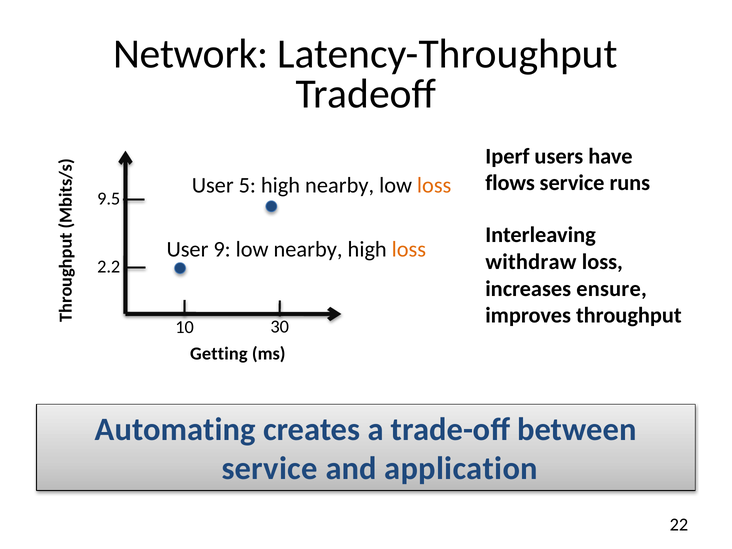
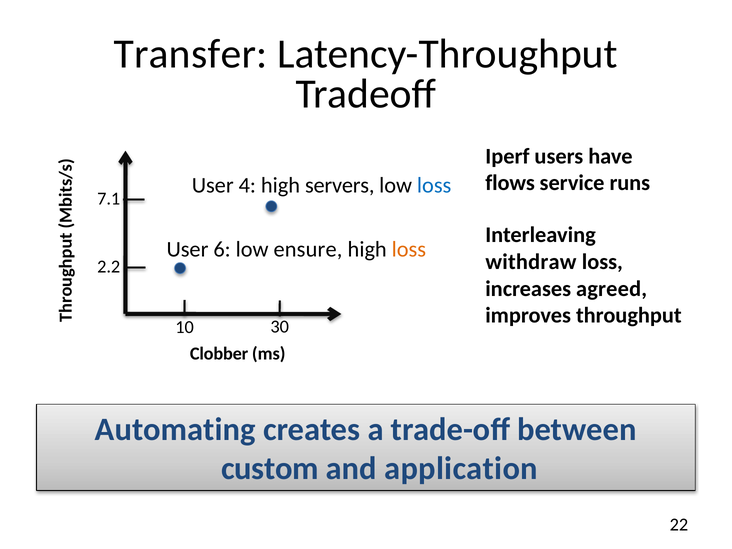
Network: Network -> Transfer (190, 54)
5: 5 -> 4 (247, 186)
high nearby: nearby -> servers (340, 186)
loss colour: orange -> blue (434, 186)
9.5: 9.5 -> 7.1 (109, 199)
9: 9 -> 6 (222, 250)
low nearby: nearby -> ensure (308, 250)
ensure: ensure -> agreed (612, 289)
Getting: Getting -> Clobber (219, 353)
service: service -> custom (270, 469)
